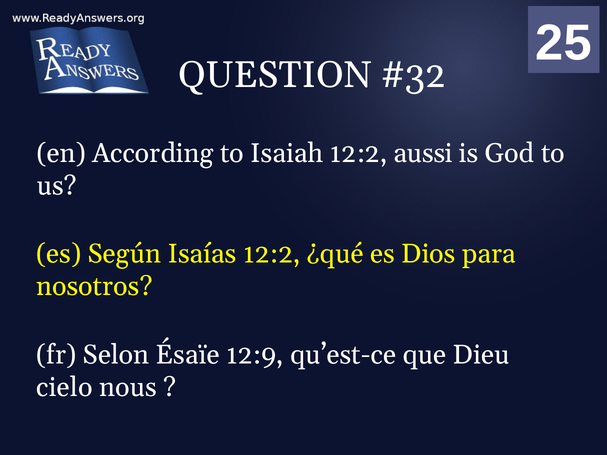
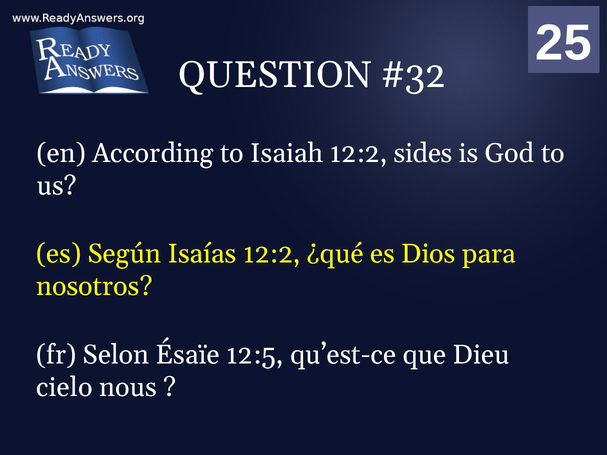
aussi: aussi -> sides (423, 154)
12:9: 12:9 -> 12:5 (255, 355)
